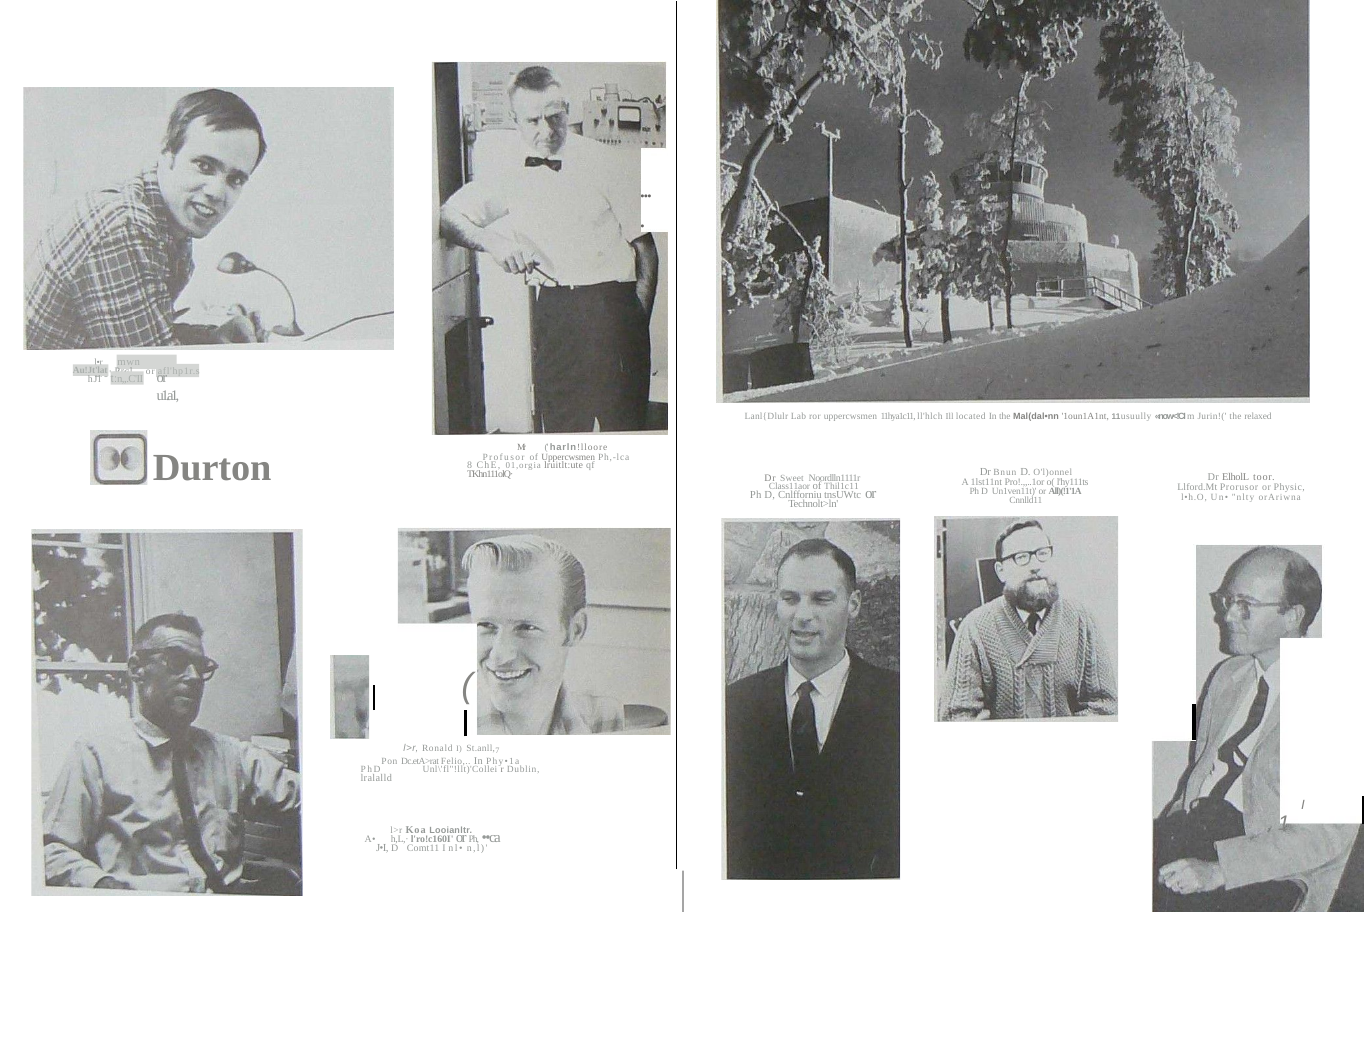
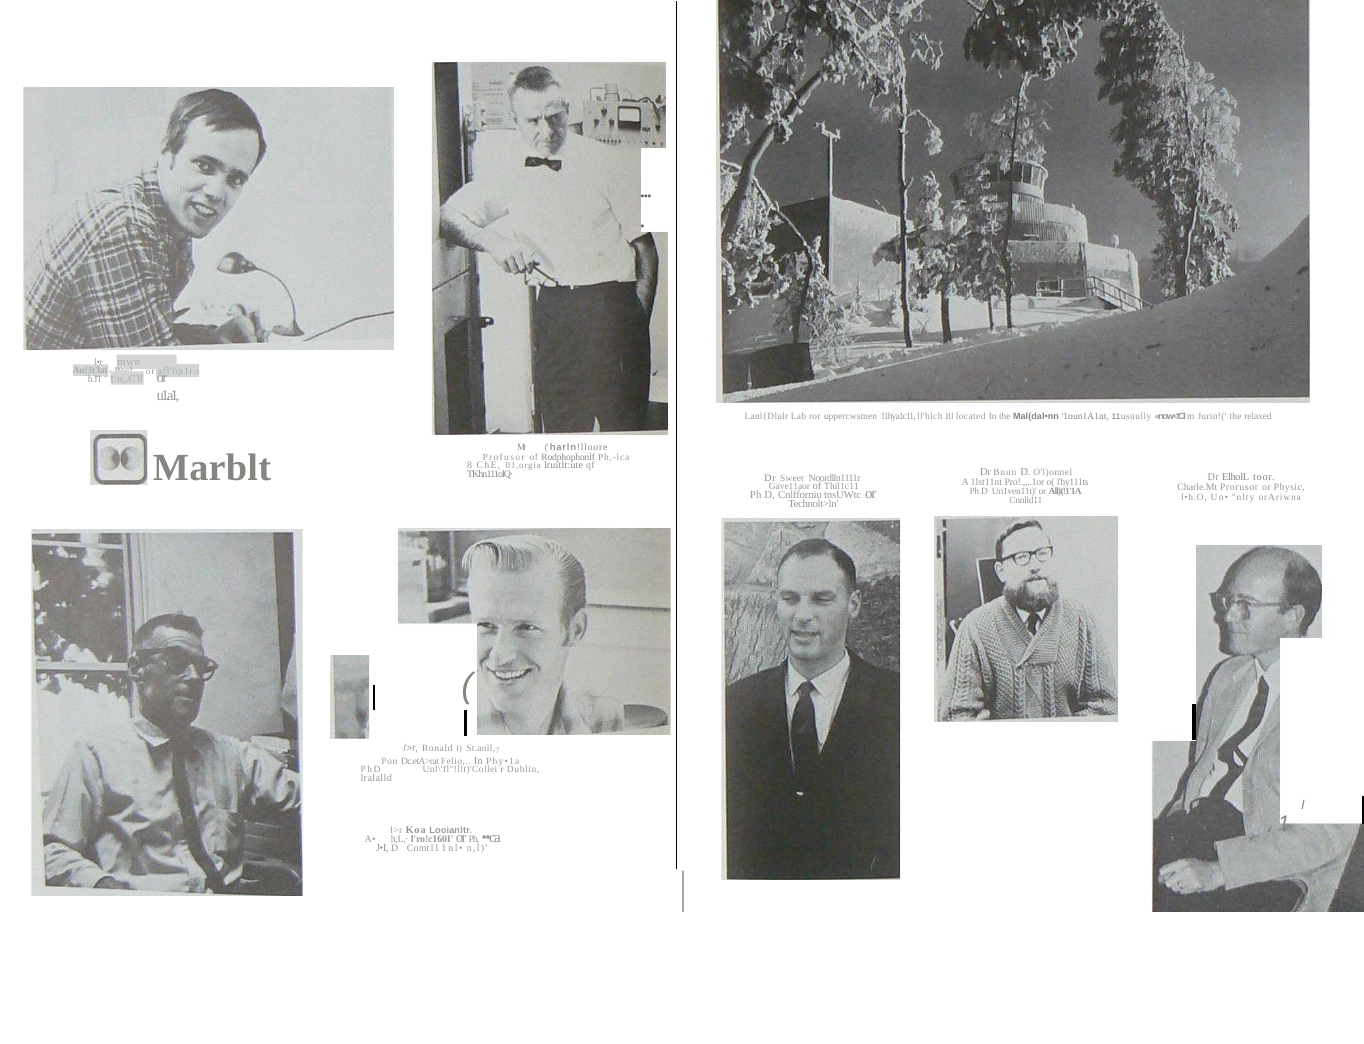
Durton: Durton -> Marblt (212, 468)
of Uppercwsmen: Uppercwsmen -> Rodphophonlf (568, 457)
Class11aor: Class11aor -> Gave11aor (789, 487)
Llford.Mt: Llford.Mt -> Charle.Mt (1197, 487)
